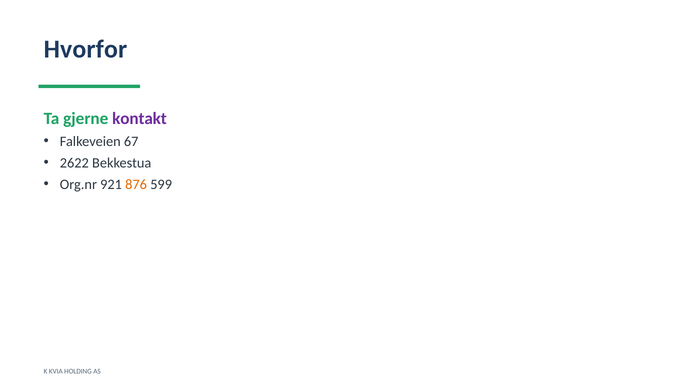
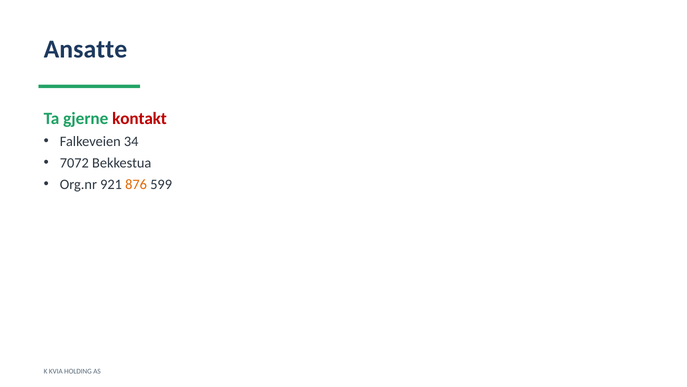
Hvorfor: Hvorfor -> Ansatte (85, 49)
kontakt colour: purple -> red (140, 118)
67: 67 -> 34 (131, 141)
2622: 2622 -> 7072 (74, 163)
